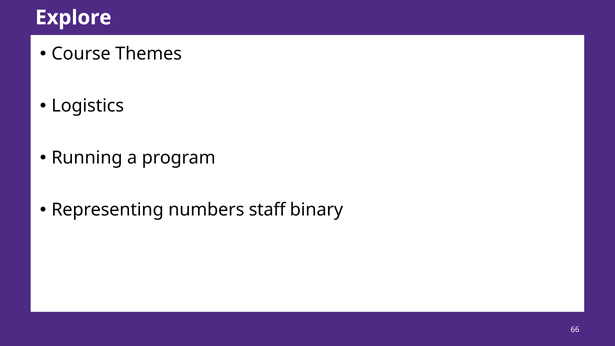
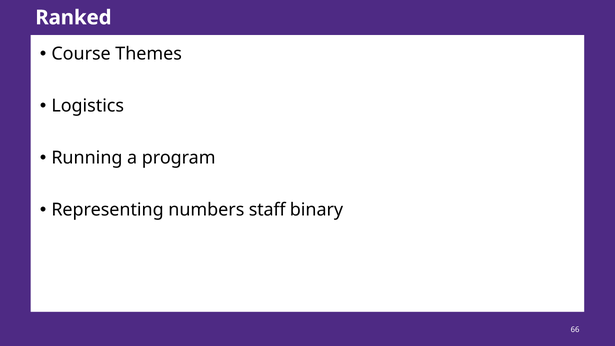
Explore: Explore -> Ranked (73, 18)
